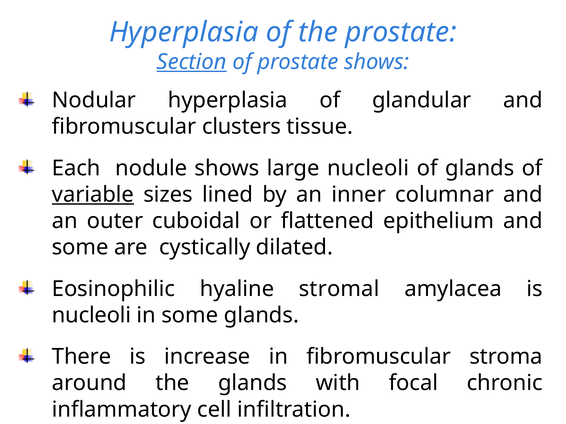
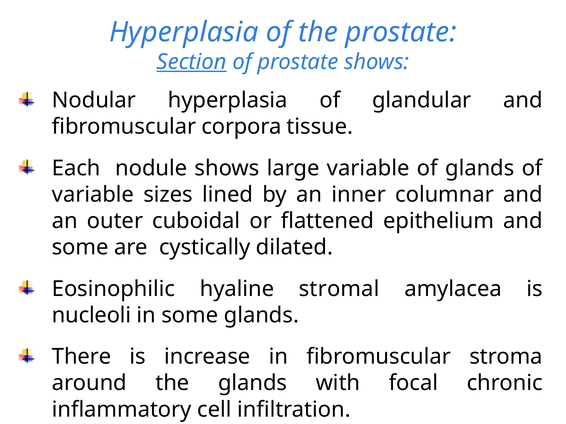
clusters: clusters -> corpora (242, 127)
large nucleoli: nucleoli -> variable (368, 168)
variable underline: present -> none (93, 195)
